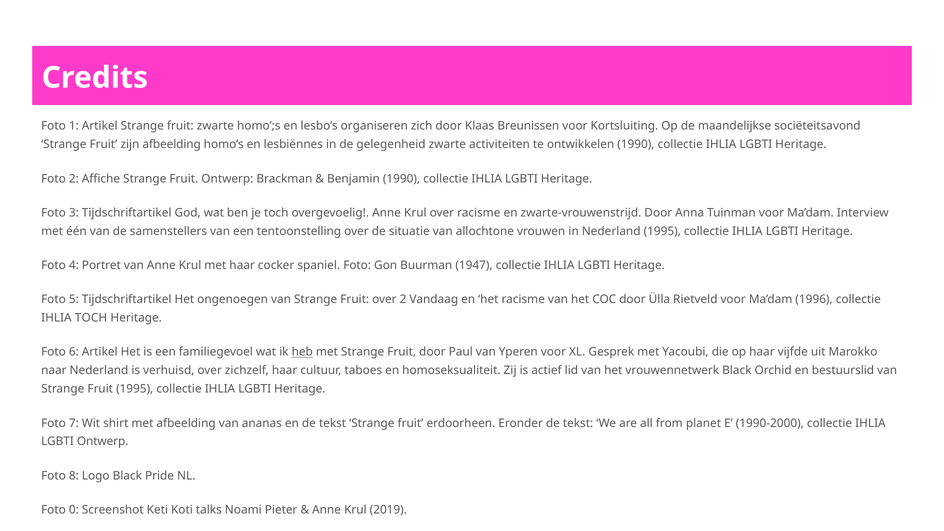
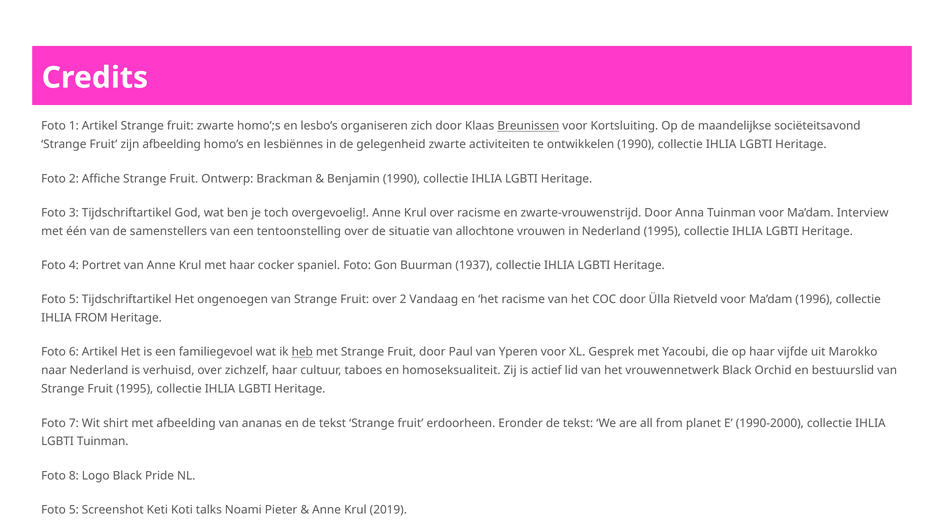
Breunissen underline: none -> present (528, 126)
1947: 1947 -> 1937 (474, 265)
IHLIA TOCH: TOCH -> FROM (91, 318)
LGBTI Ontwerp: Ontwerp -> Tuinman (103, 442)
0: 0 -> 5 (74, 510)
